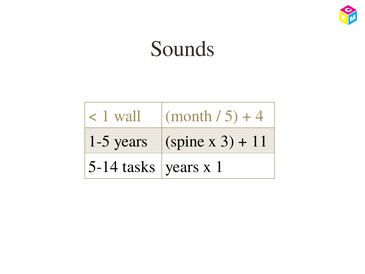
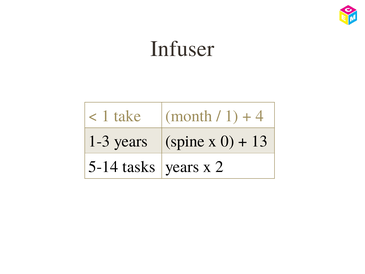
Sounds: Sounds -> Infuser (182, 49)
wall: wall -> take (127, 116)
5: 5 -> 1 (232, 116)
1-5: 1-5 -> 1-3 (99, 141)
3: 3 -> 0 (227, 141)
11: 11 -> 13 (260, 141)
x 1: 1 -> 2 (219, 167)
